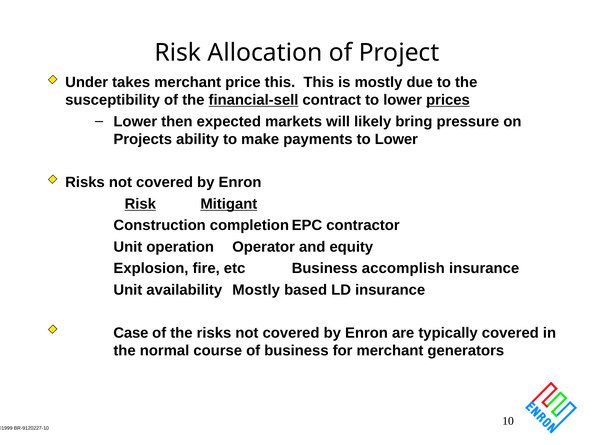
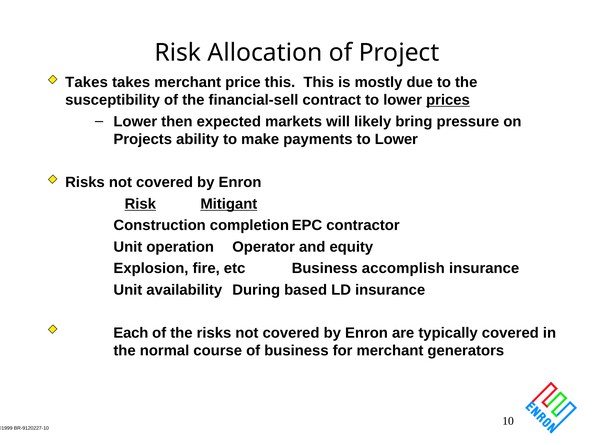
Under: Under -> Takes (87, 82)
financial-sell underline: present -> none (253, 100)
availability Mostly: Mostly -> During (256, 290)
Case: Case -> Each (131, 333)
